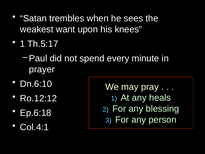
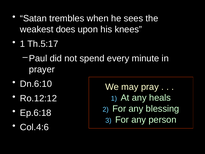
want: want -> does (66, 29)
Col.4:1: Col.4:1 -> Col.4:6 (34, 127)
